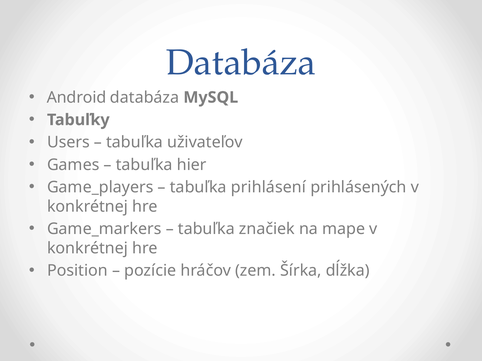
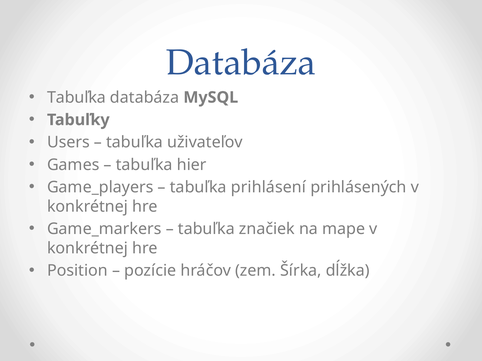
Android: Android -> Tabuľka (76, 98)
